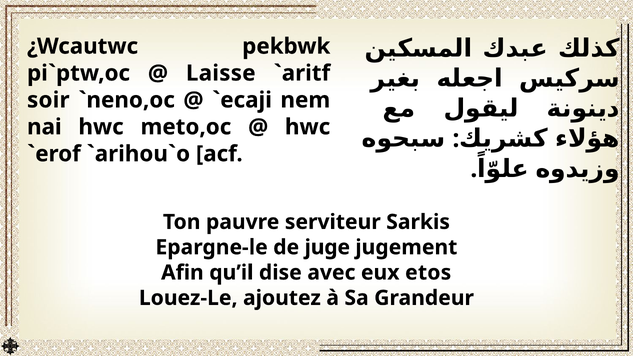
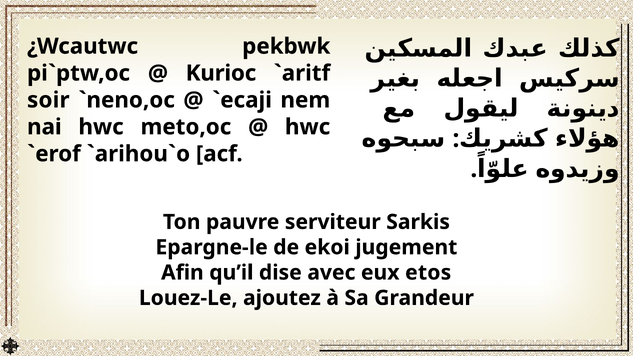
Laisse: Laisse -> Kurioc (221, 73)
juge: juge -> ekoi (327, 247)
